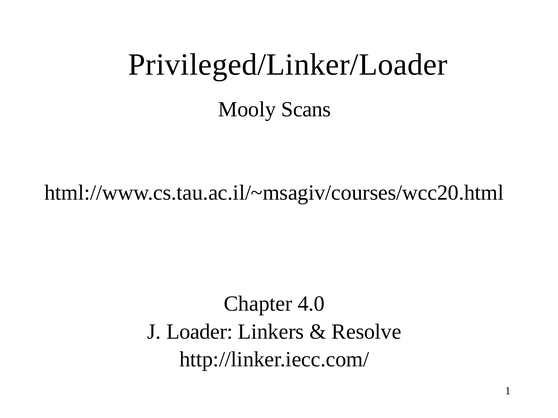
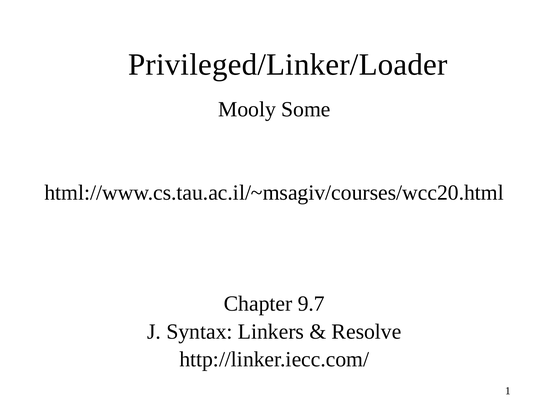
Scans: Scans -> Some (306, 110)
4.0: 4.0 -> 9.7 (311, 304)
Loader: Loader -> Syntax (199, 332)
